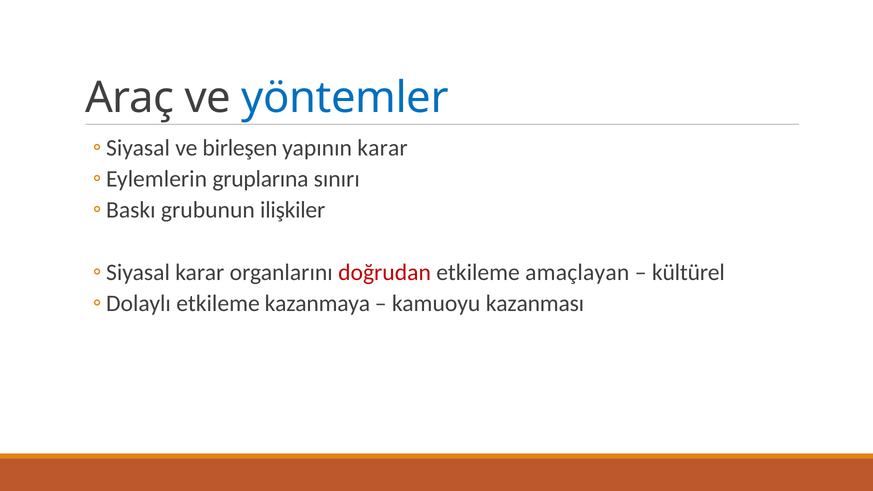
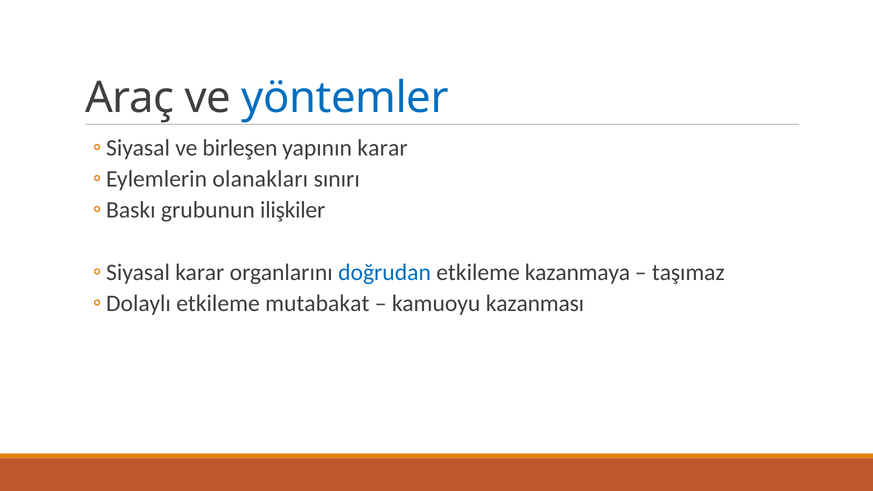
gruplarına: gruplarına -> olanakları (260, 179)
doğrudan colour: red -> blue (385, 272)
amaçlayan: amaçlayan -> kazanmaya (577, 272)
kültürel: kültürel -> taşımaz (688, 272)
kazanmaya: kazanmaya -> mutabakat (317, 303)
